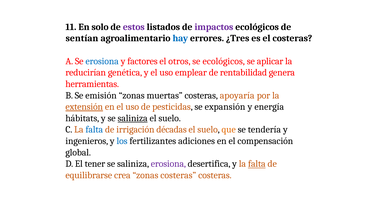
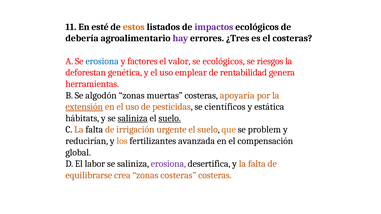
solo: solo -> esté (100, 27)
estos colour: purple -> orange (134, 27)
sentían: sentían -> debería (82, 38)
hay colour: blue -> purple (180, 38)
otros: otros -> valor (179, 61)
aplicar: aplicar -> riesgos (270, 61)
reducirían: reducirían -> deforestan (86, 73)
emisión: emisión -> algodón (101, 96)
expansión: expansión -> científicos (225, 107)
energía: energía -> estática (269, 107)
suelo underline: none -> present (170, 118)
falta colour: blue -> black (94, 130)
décadas: décadas -> urgente (172, 130)
tendería: tendería -> problem (264, 130)
ingenieros: ingenieros -> reducirían (87, 141)
los colour: blue -> orange (122, 141)
adiciones: adiciones -> avanzada (197, 141)
tener: tener -> labor (95, 164)
falta underline: present -> none (257, 164)
